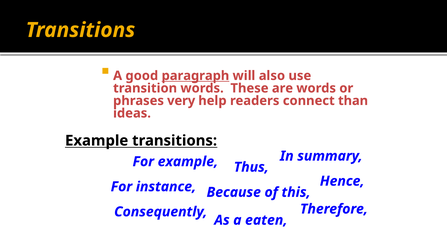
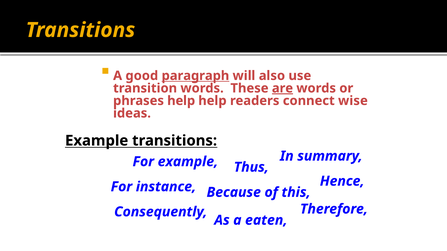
are underline: none -> present (282, 88)
phrases very: very -> help (181, 101)
than: than -> wise (353, 101)
